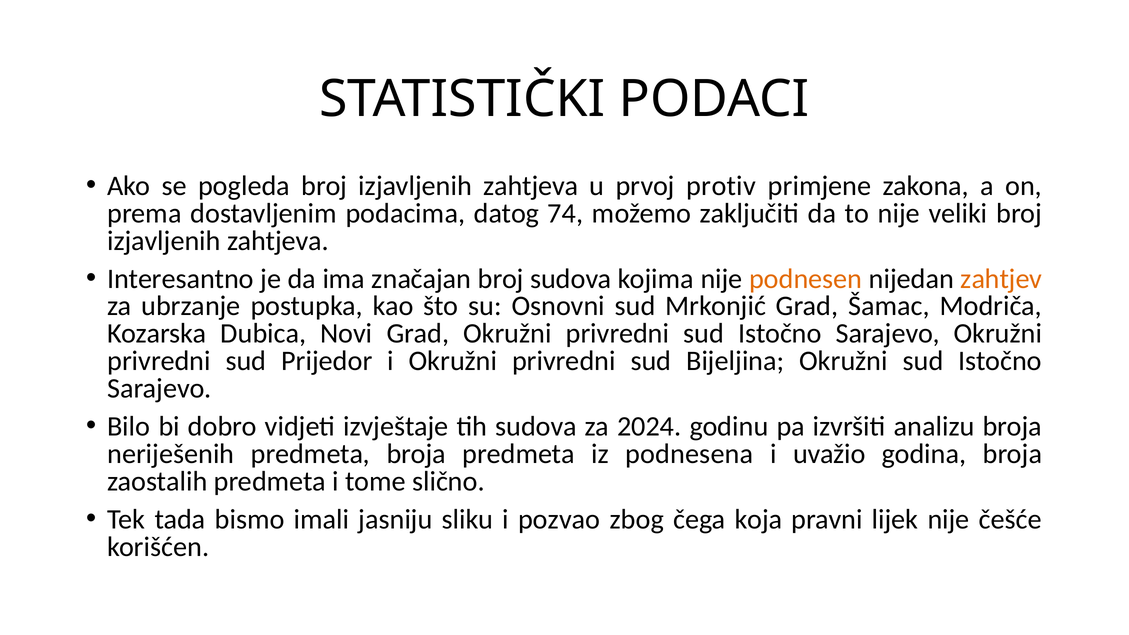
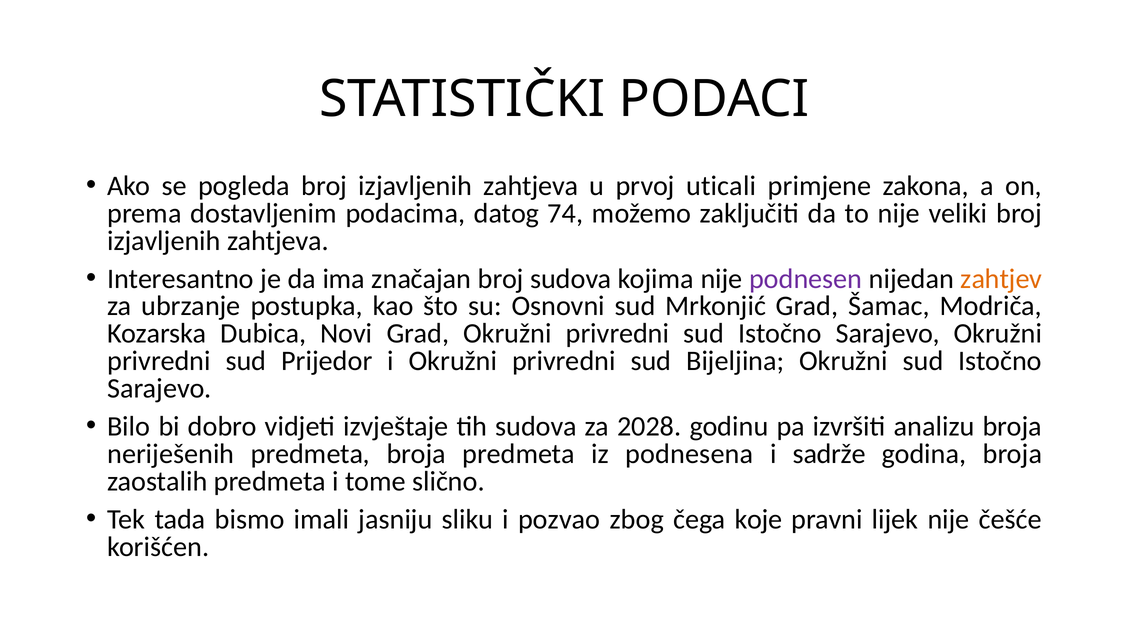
protiv: protiv -> uticali (721, 186)
podnesen colour: orange -> purple (806, 279)
2024: 2024 -> 2028 (649, 427)
uvažio: uvažio -> sadrže (829, 454)
koja: koja -> koje (758, 519)
